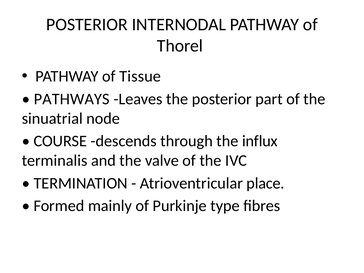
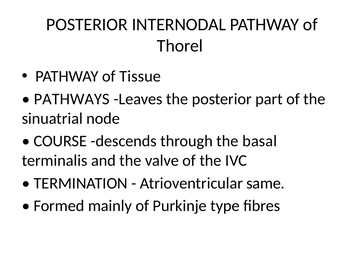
influx: influx -> basal (260, 141)
place: place -> same (266, 183)
